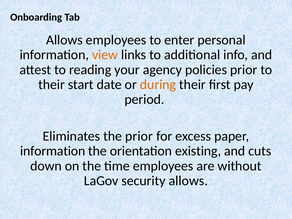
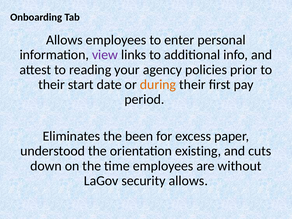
view colour: orange -> purple (105, 55)
the prior: prior -> been (139, 136)
information: information -> understood (53, 151)
